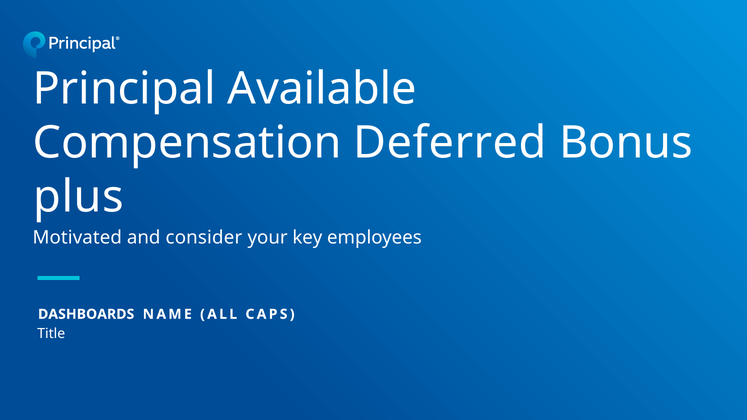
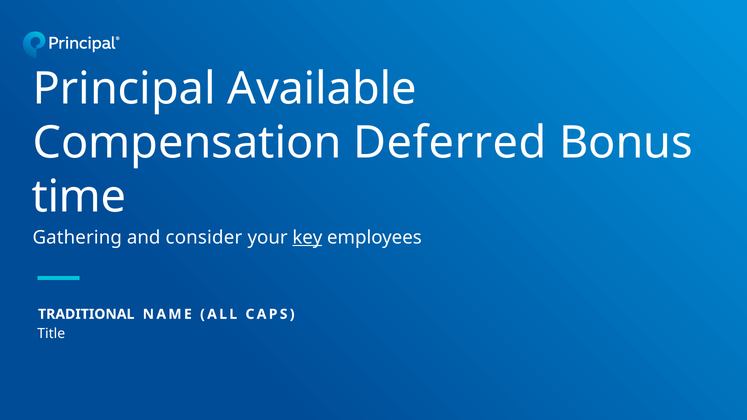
plus: plus -> time (79, 197)
Motivated: Motivated -> Gathering (77, 238)
key underline: none -> present (307, 238)
DASHBOARDS: DASHBOARDS -> TRADITIONAL (86, 314)
